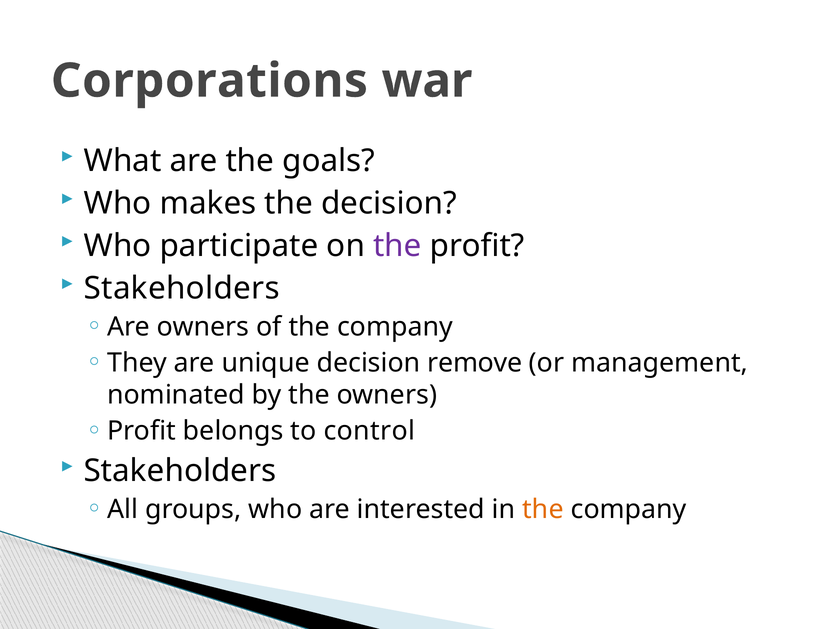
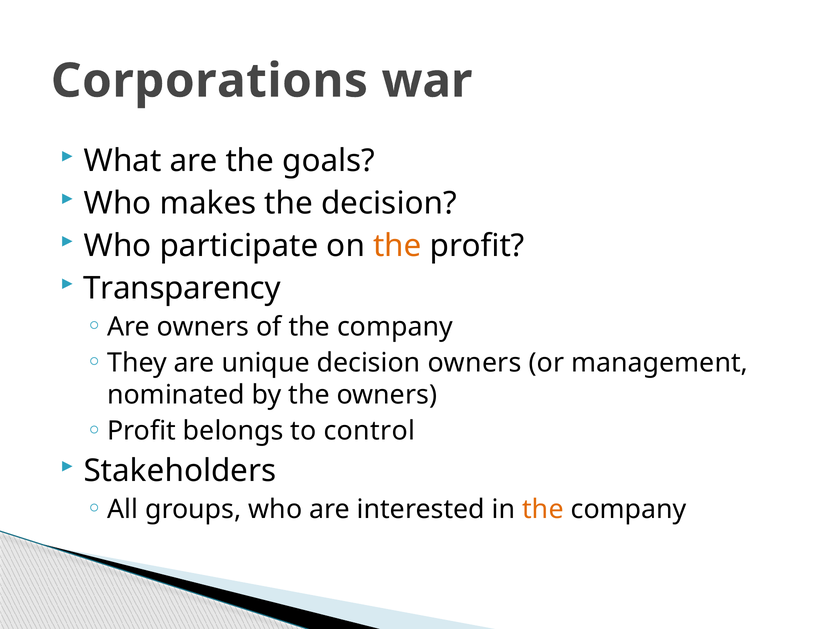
the colour: purple -> orange (397, 246)
Stakeholders: Stakeholders -> Transparency (182, 288)
decision remove: remove -> owners (475, 363)
